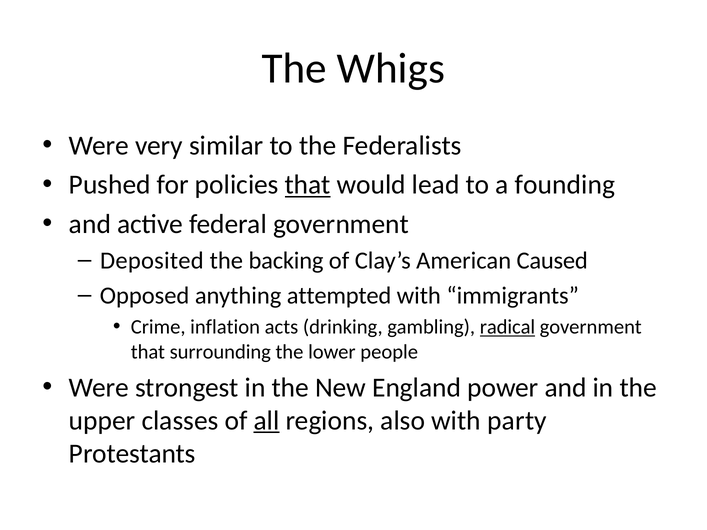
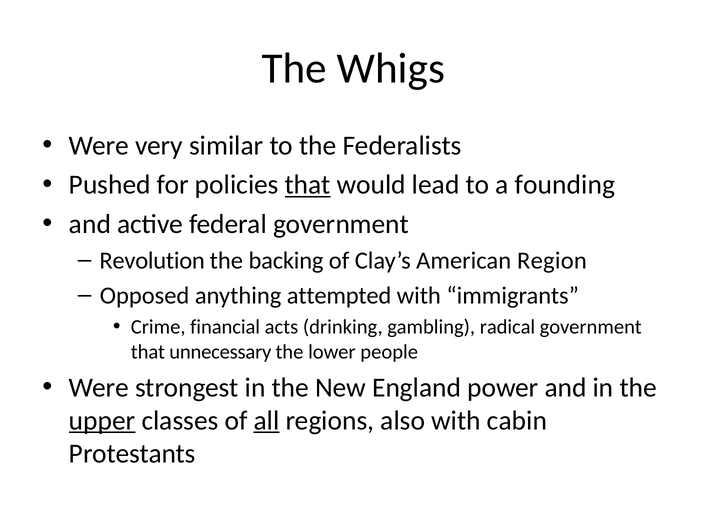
Deposited: Deposited -> Revolution (152, 261)
Caused: Caused -> Region (552, 261)
inflation: inflation -> financial (225, 327)
radical underline: present -> none (507, 327)
surrounding: surrounding -> unnecessary (220, 352)
upper underline: none -> present (102, 421)
party: party -> cabin (517, 421)
